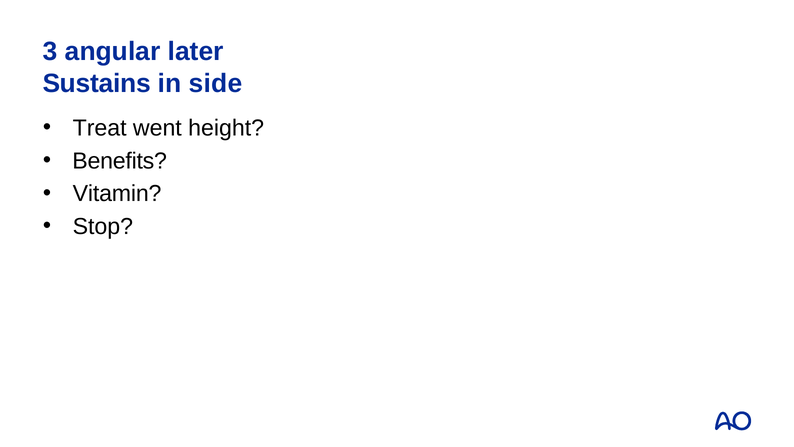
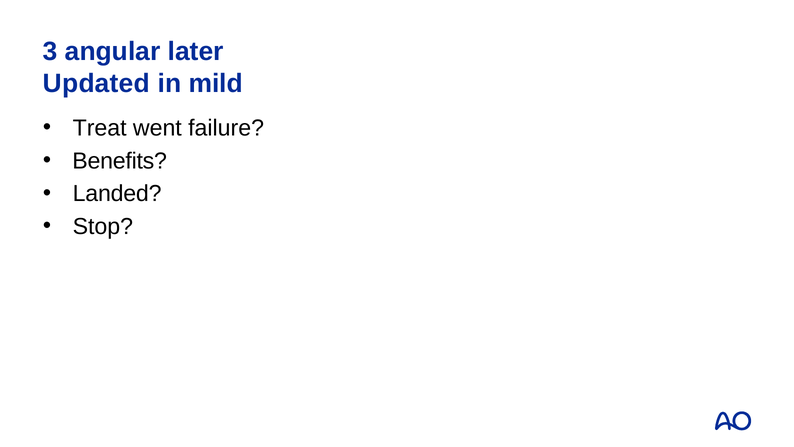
Sustains: Sustains -> Updated (96, 83)
side: side -> mild (216, 83)
height: height -> failure (226, 128)
Vitamin: Vitamin -> Landed (117, 194)
